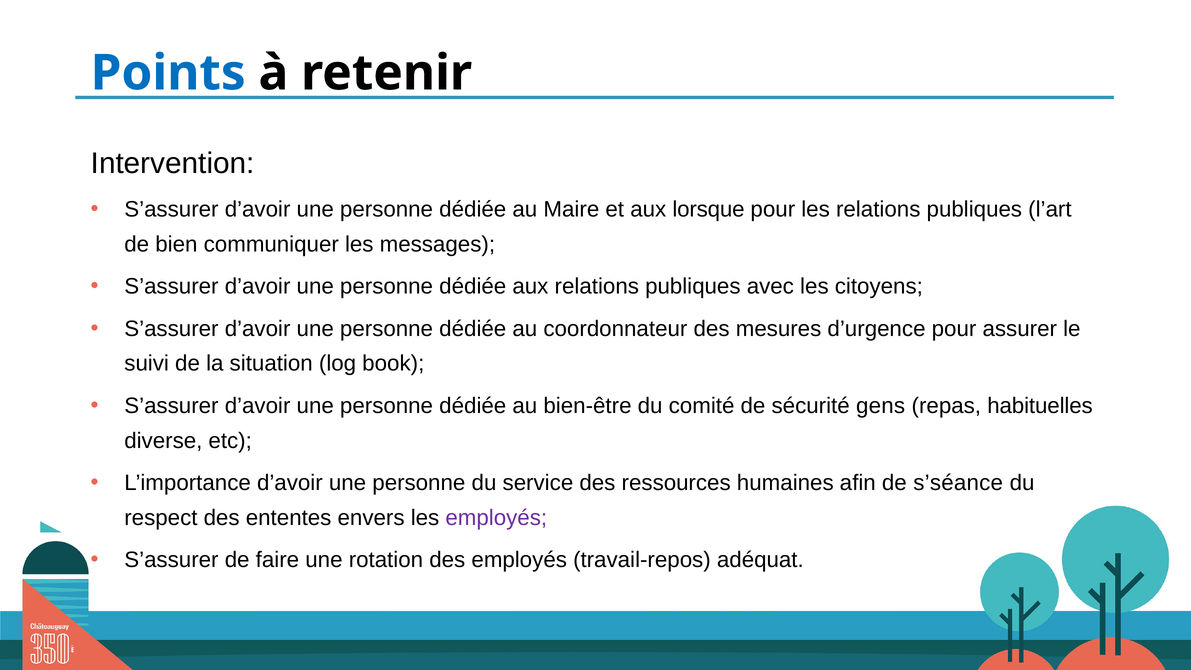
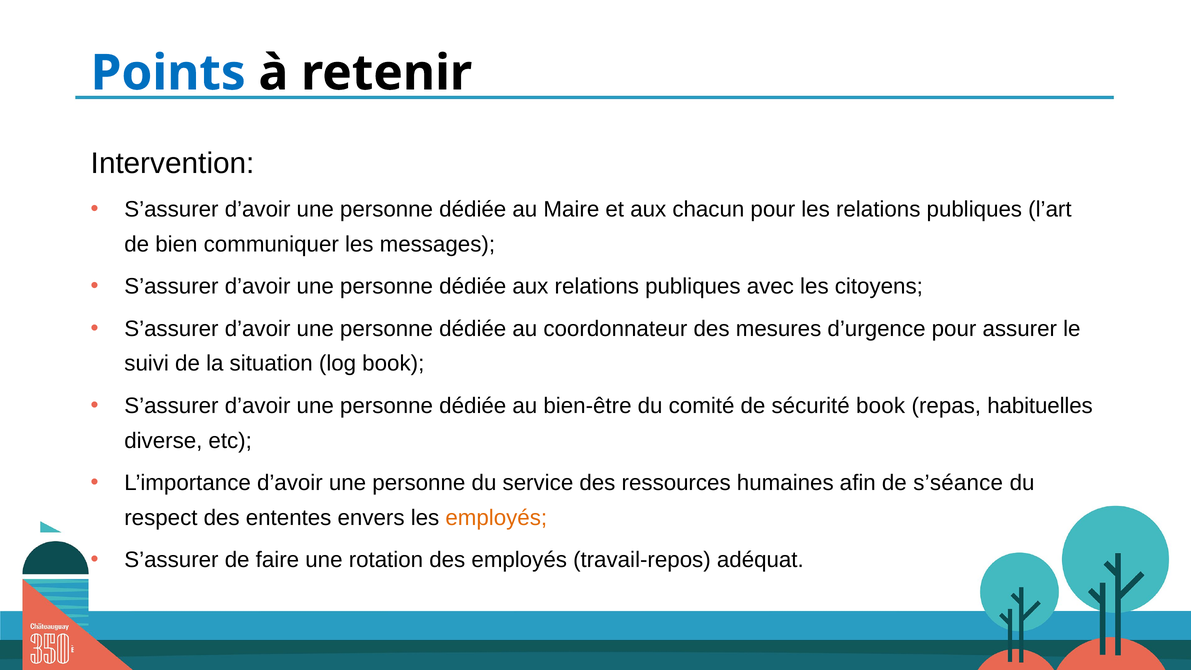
lorsque: lorsque -> chacun (708, 209)
sécurité gens: gens -> book (881, 406)
employés colour: purple -> orange (496, 518)
